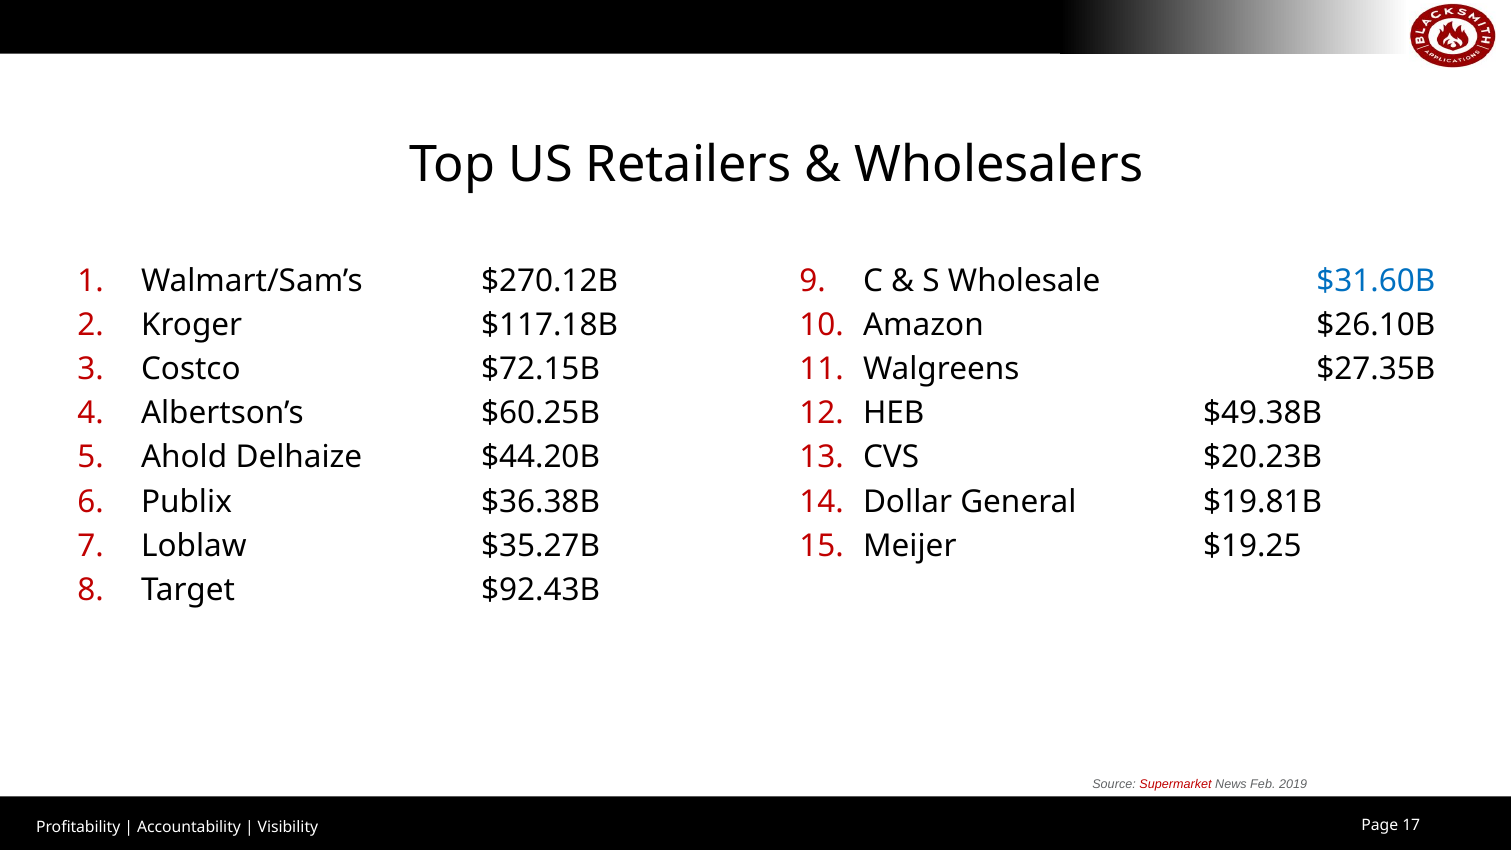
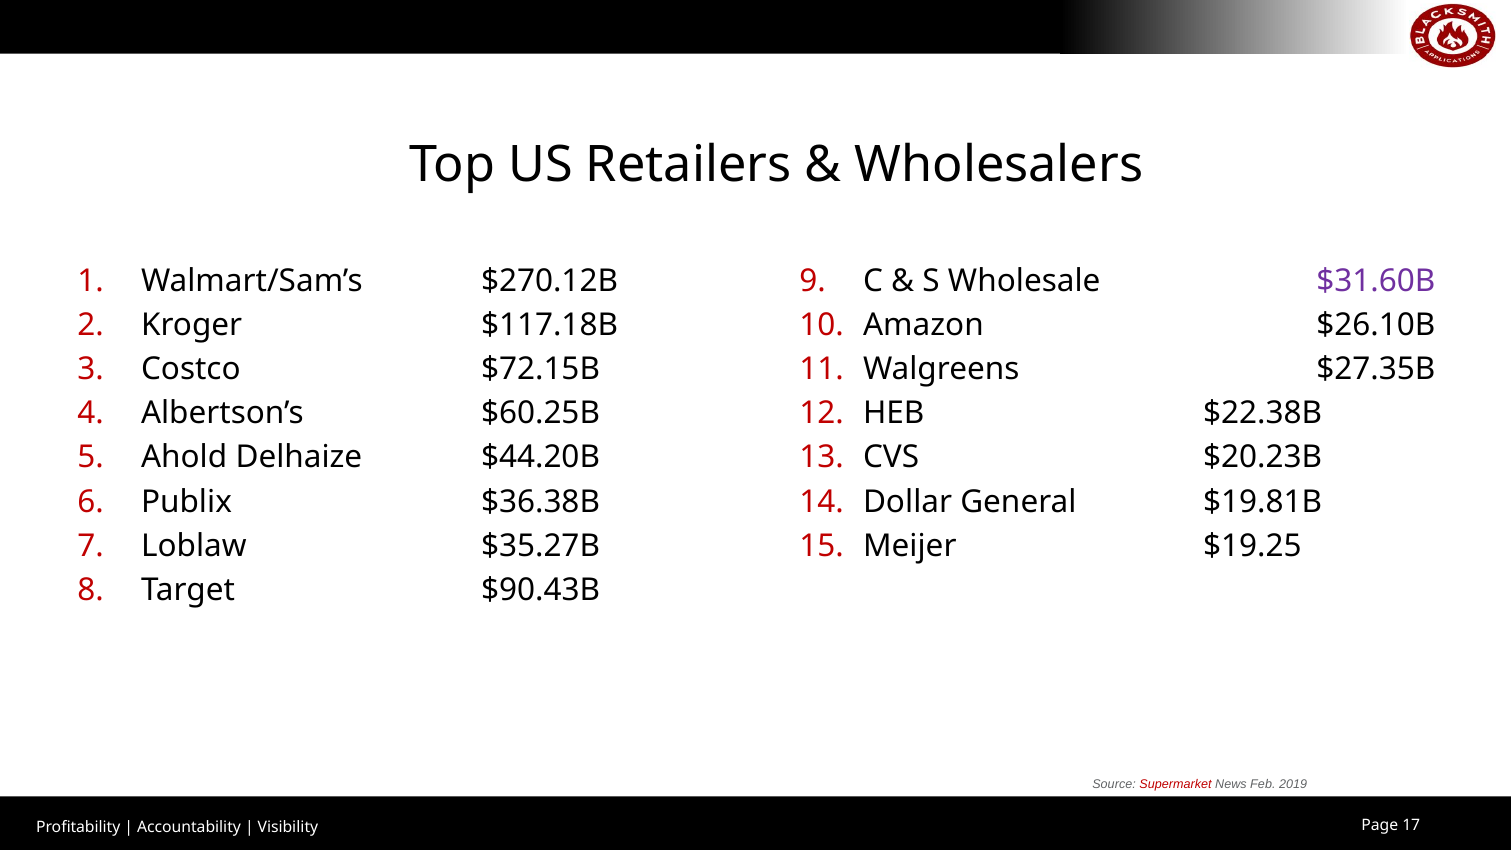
$31.60B colour: blue -> purple (1376, 281)
$49.38B: $49.38B -> $22.38B (1263, 413)
$92.43B: $92.43B -> $90.43B (541, 590)
